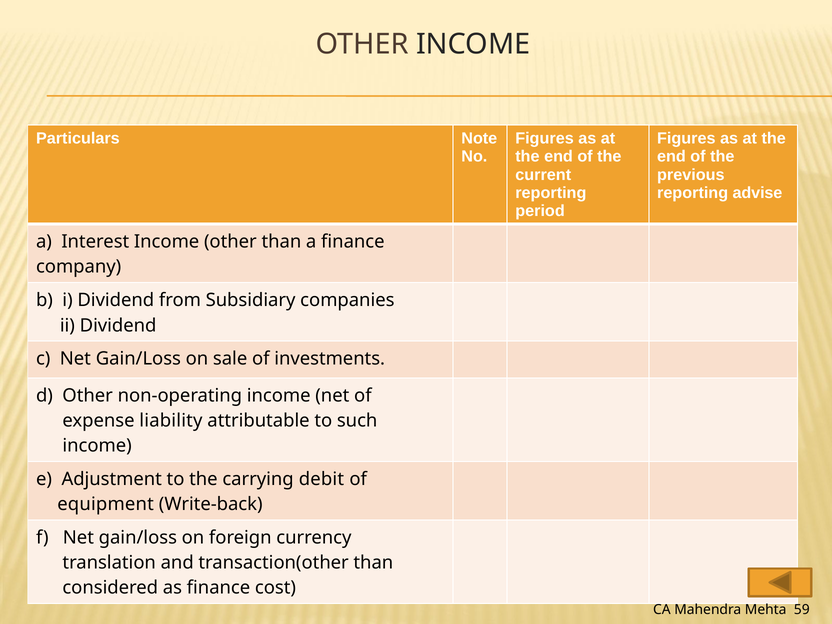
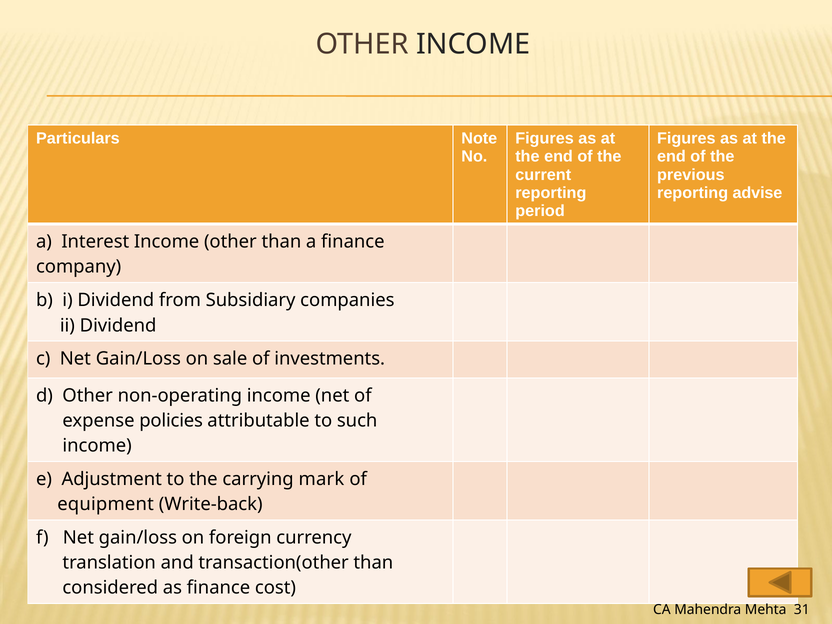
liability: liability -> policies (171, 421)
debit: debit -> mark (321, 479)
59: 59 -> 31 (802, 610)
